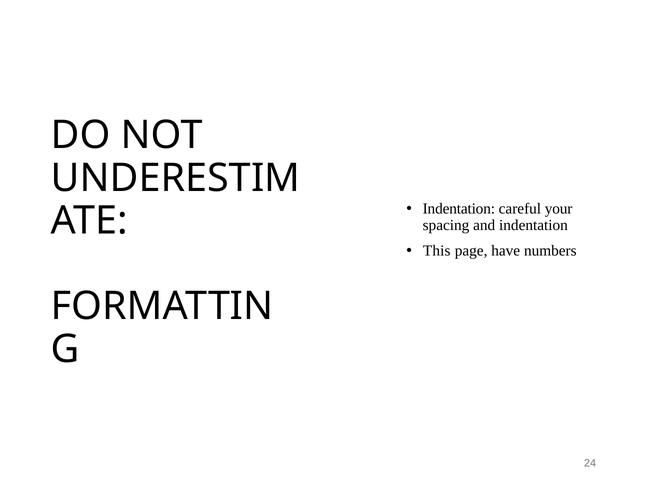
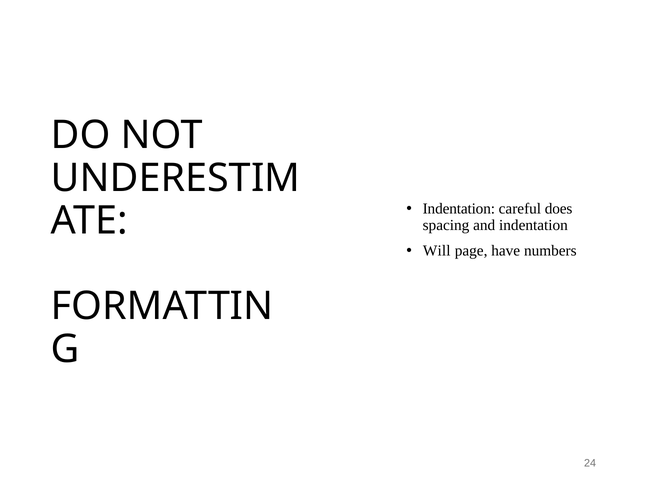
your: your -> does (559, 209)
This: This -> Will (437, 251)
